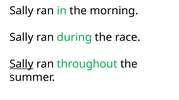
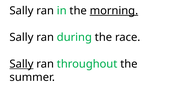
morning underline: none -> present (114, 11)
